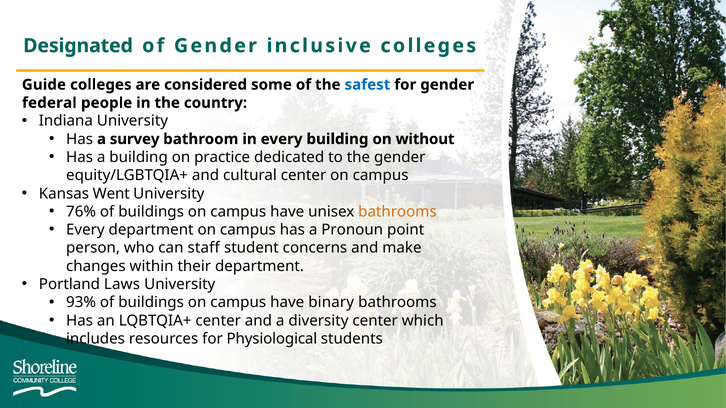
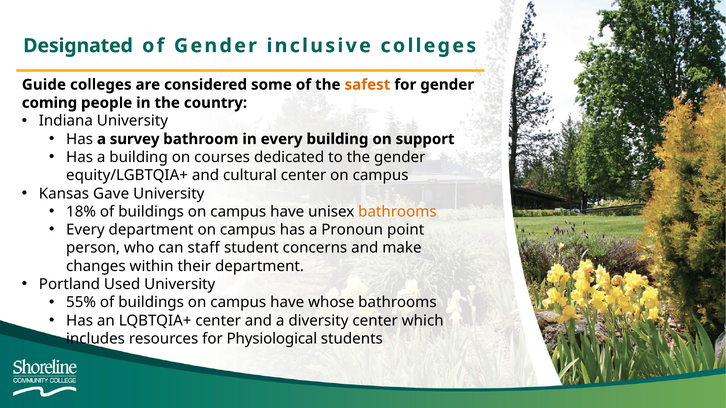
safest colour: blue -> orange (367, 85)
federal: federal -> coming (50, 103)
without: without -> support (425, 139)
practice: practice -> courses (222, 157)
Went: Went -> Gave (111, 194)
76%: 76% -> 18% (81, 212)
Laws: Laws -> Used (122, 284)
93%: 93% -> 55% (81, 303)
binary: binary -> whose (331, 303)
